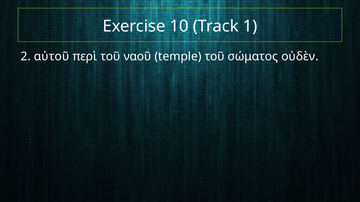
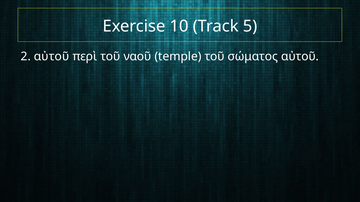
1: 1 -> 5 (250, 26)
σώματος οὐδὲν: οὐδὲν -> αὐτοῦ (300, 57)
